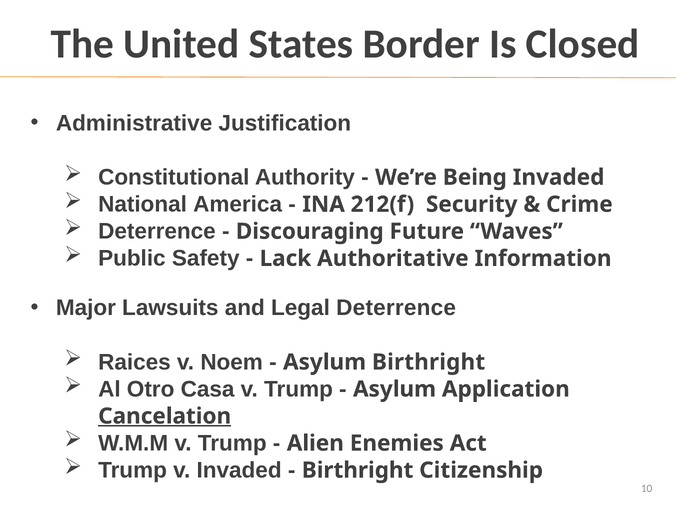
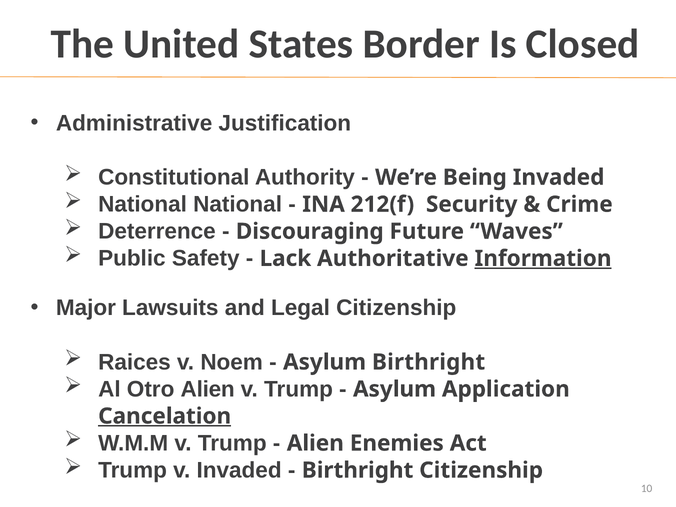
National America: America -> National (238, 204)
Information underline: none -> present (543, 258)
Legal Deterrence: Deterrence -> Citizenship (396, 308)
Otro Casa: Casa -> Alien (208, 389)
